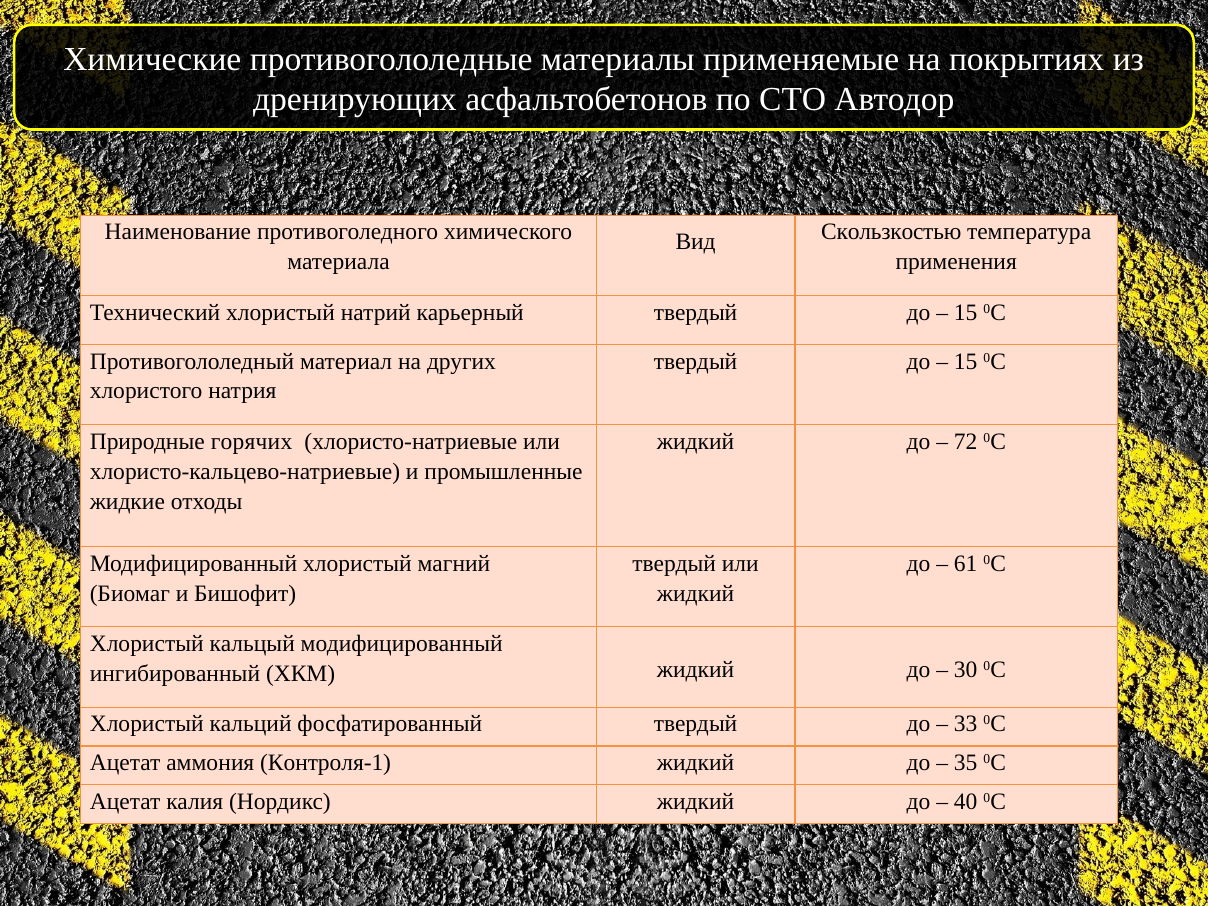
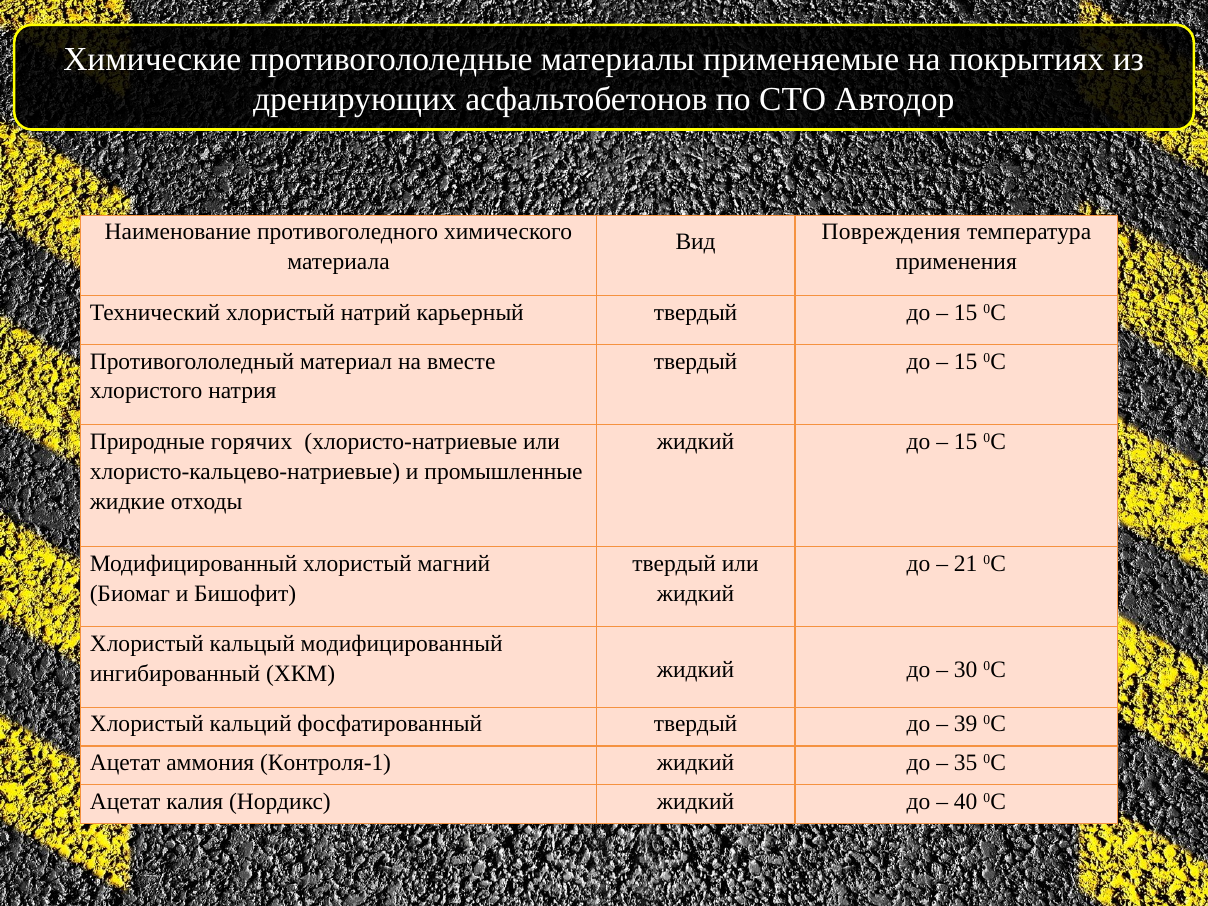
Скользкостью: Скользкостью -> Повреждения (891, 232)
других: других -> вместе (461, 361)
72: 72 -> 15 (966, 442)
61: 61 -> 21 (966, 564)
33: 33 -> 39 (966, 724)
